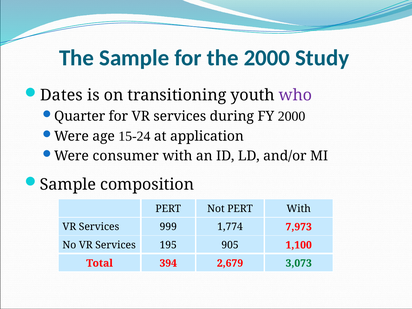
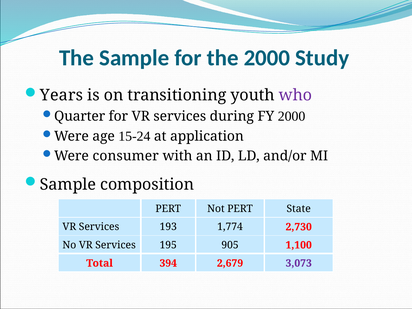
Dates: Dates -> Years (62, 95)
PERT With: With -> State (299, 209)
999: 999 -> 193 (168, 227)
7,973: 7,973 -> 2,730 (299, 227)
3,073 colour: green -> purple (299, 263)
